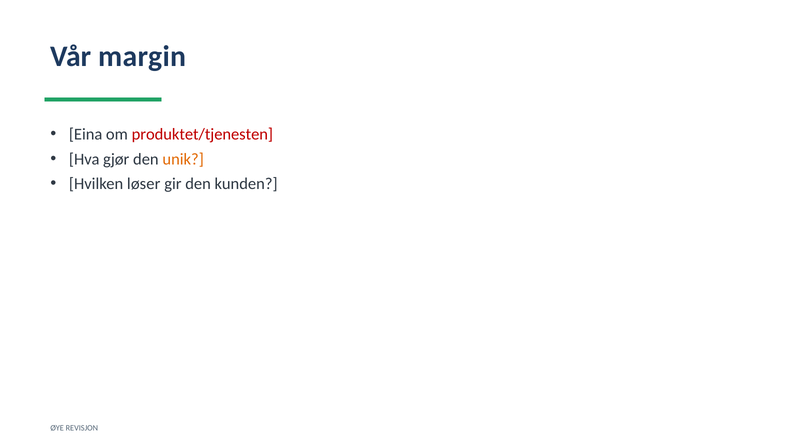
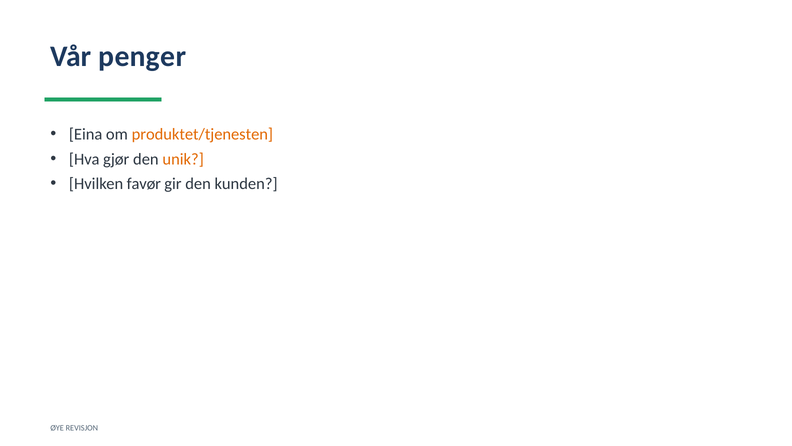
margin: margin -> penger (142, 57)
produktet/tjenesten colour: red -> orange (202, 134)
løser: løser -> favør (144, 184)
